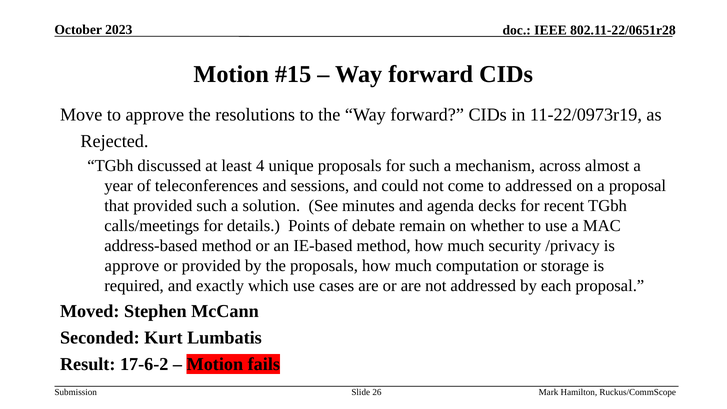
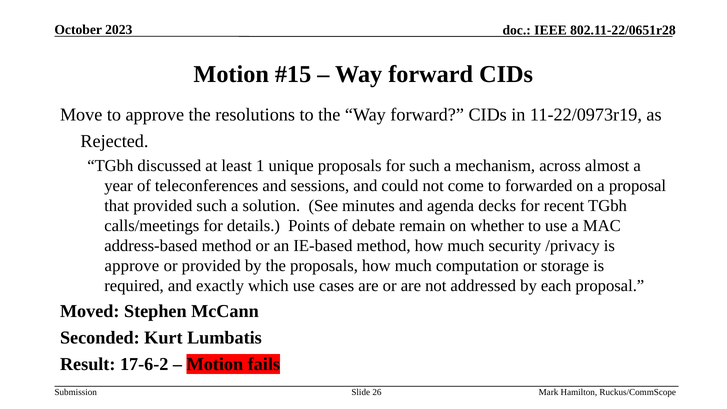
4: 4 -> 1 (260, 166)
to addressed: addressed -> forwarded (539, 186)
